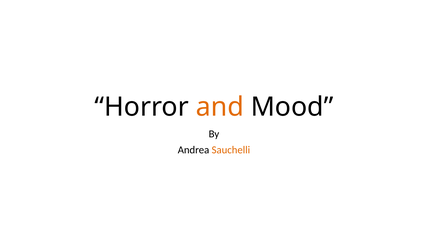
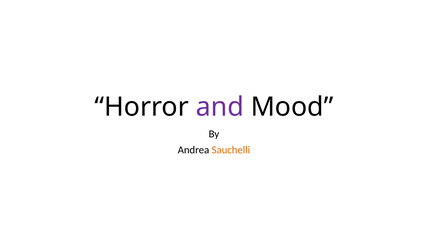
and colour: orange -> purple (220, 107)
